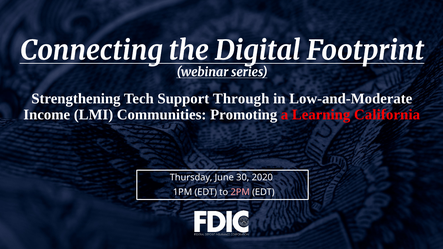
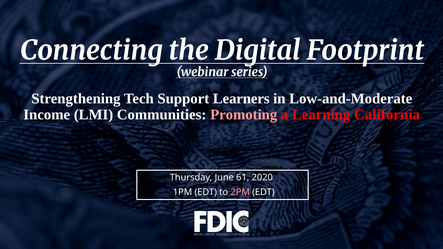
Through: Through -> Learners (241, 99)
Promoting colour: white -> pink (244, 115)
30: 30 -> 61 (243, 178)
